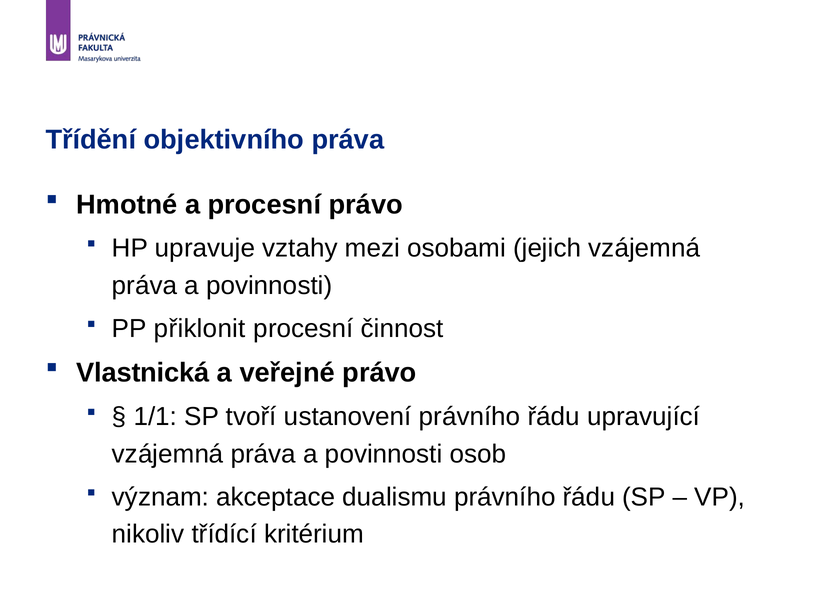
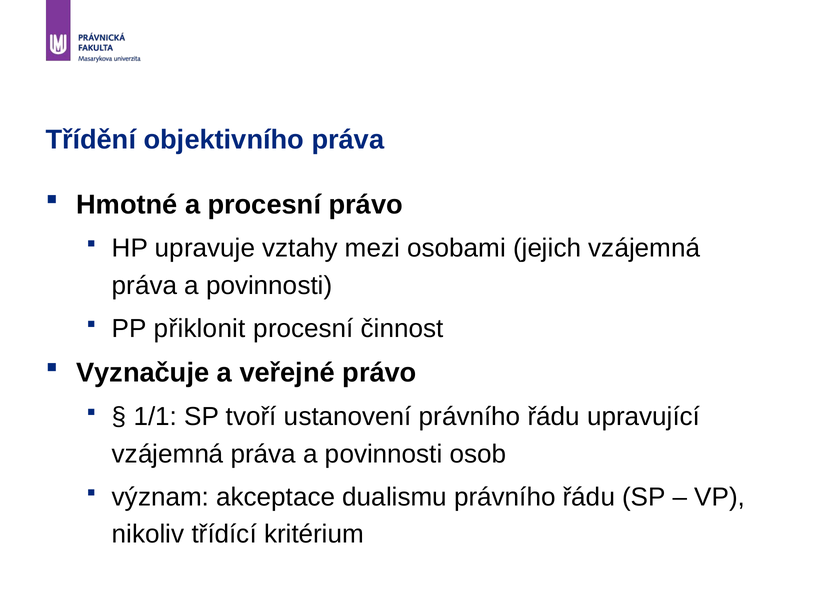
Vlastnická: Vlastnická -> Vyznačuje (143, 373)
